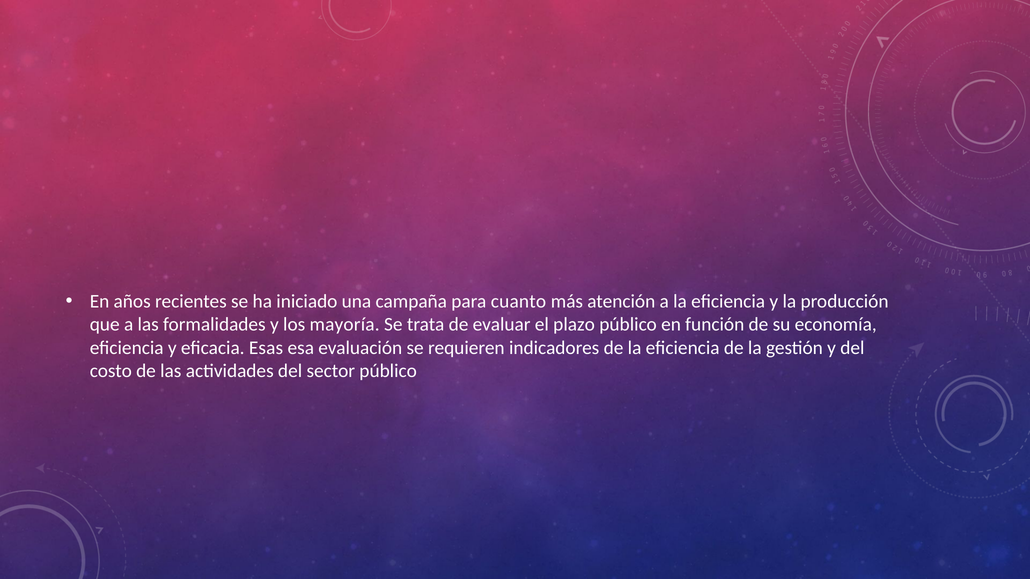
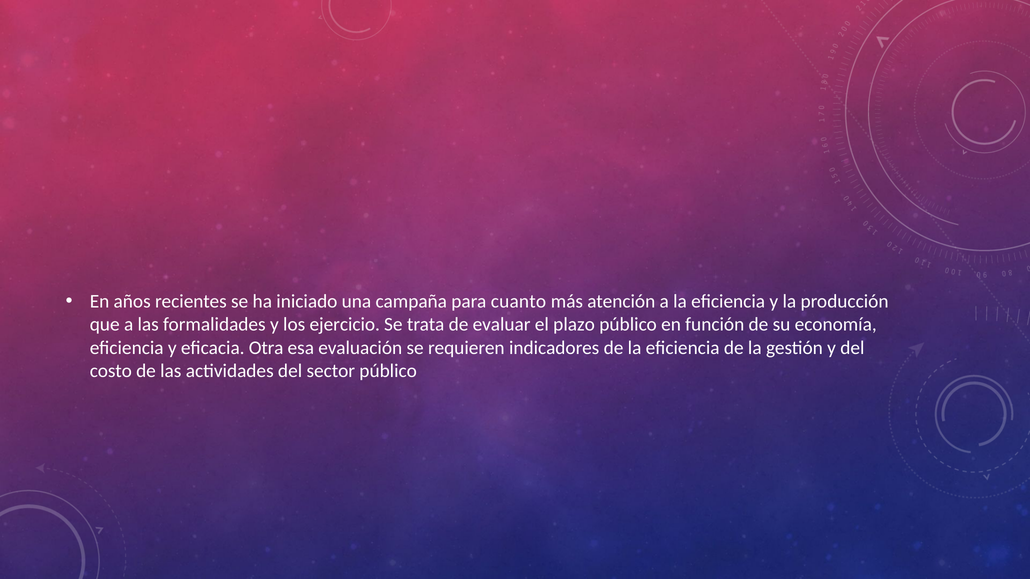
mayoría: mayoría -> ejercicio (345, 325)
Esas: Esas -> Otra (266, 348)
